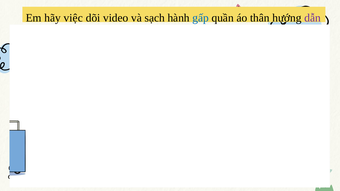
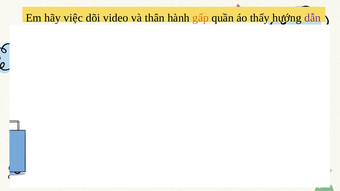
sạch: sạch -> thân (155, 18)
gấp colour: blue -> orange (201, 18)
thân: thân -> thấy (260, 18)
